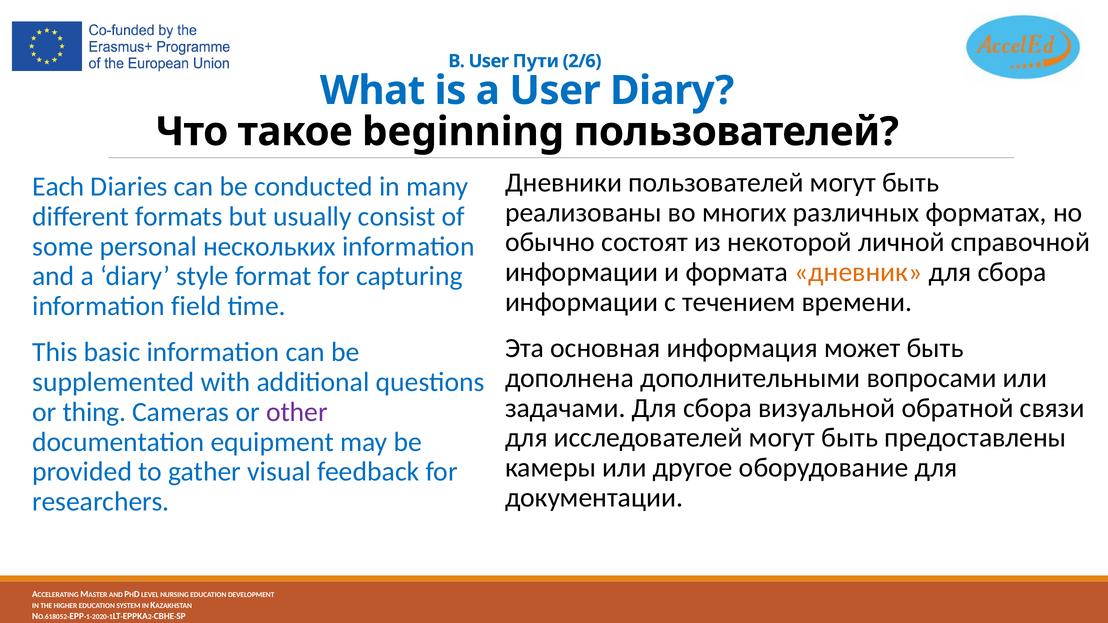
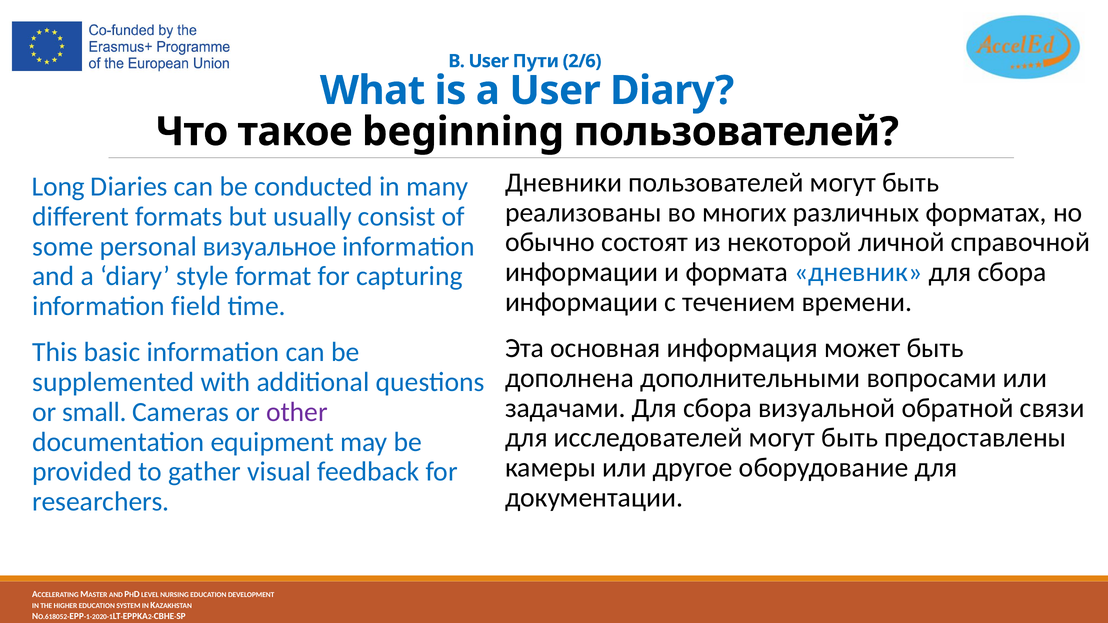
Each: Each -> Long (58, 187)
нескольких: нескольких -> визуальное (270, 246)
дневник colour: orange -> blue (858, 272)
thing: thing -> small (94, 412)
